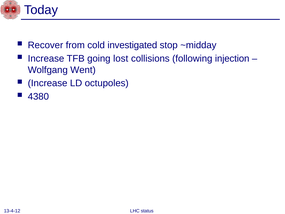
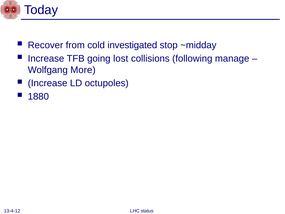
injection: injection -> manage (232, 58)
Went: Went -> More (83, 70)
4380: 4380 -> 1880 (38, 96)
